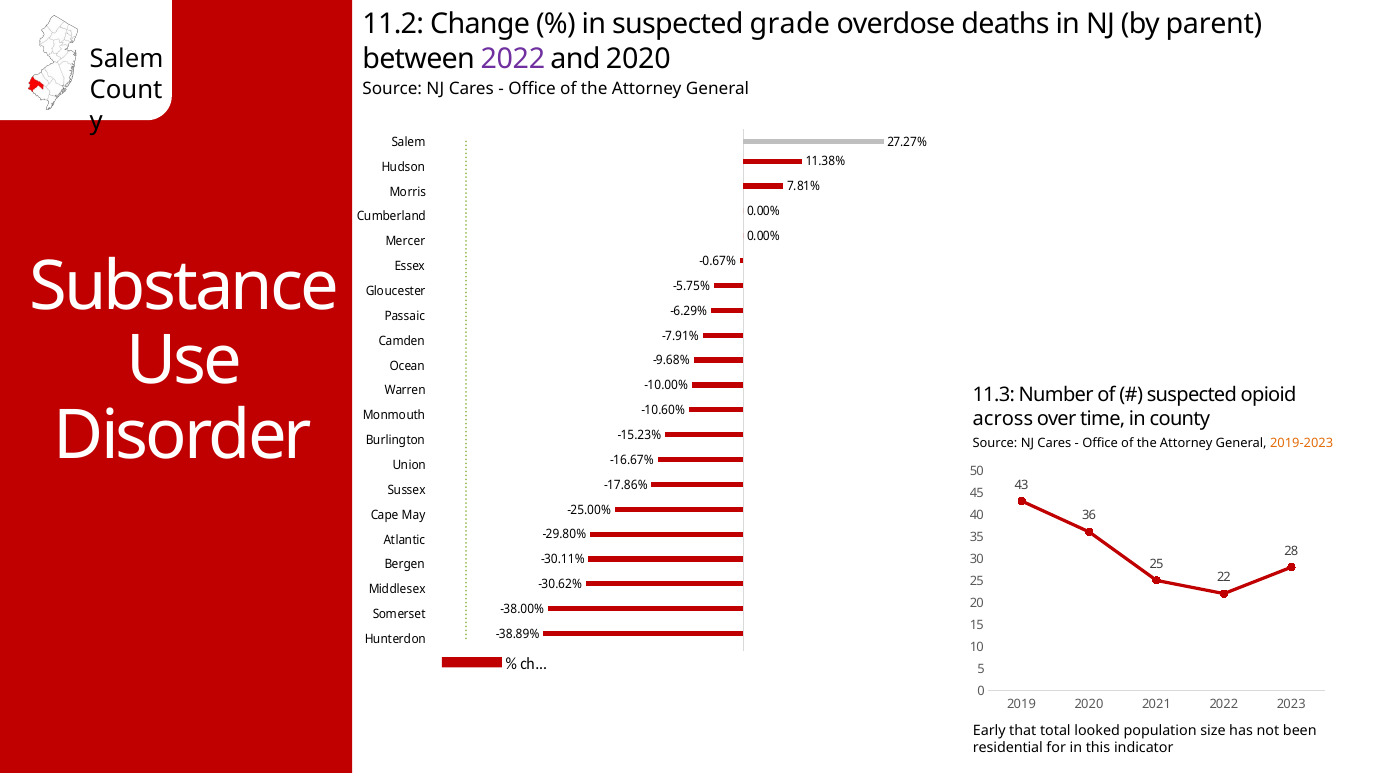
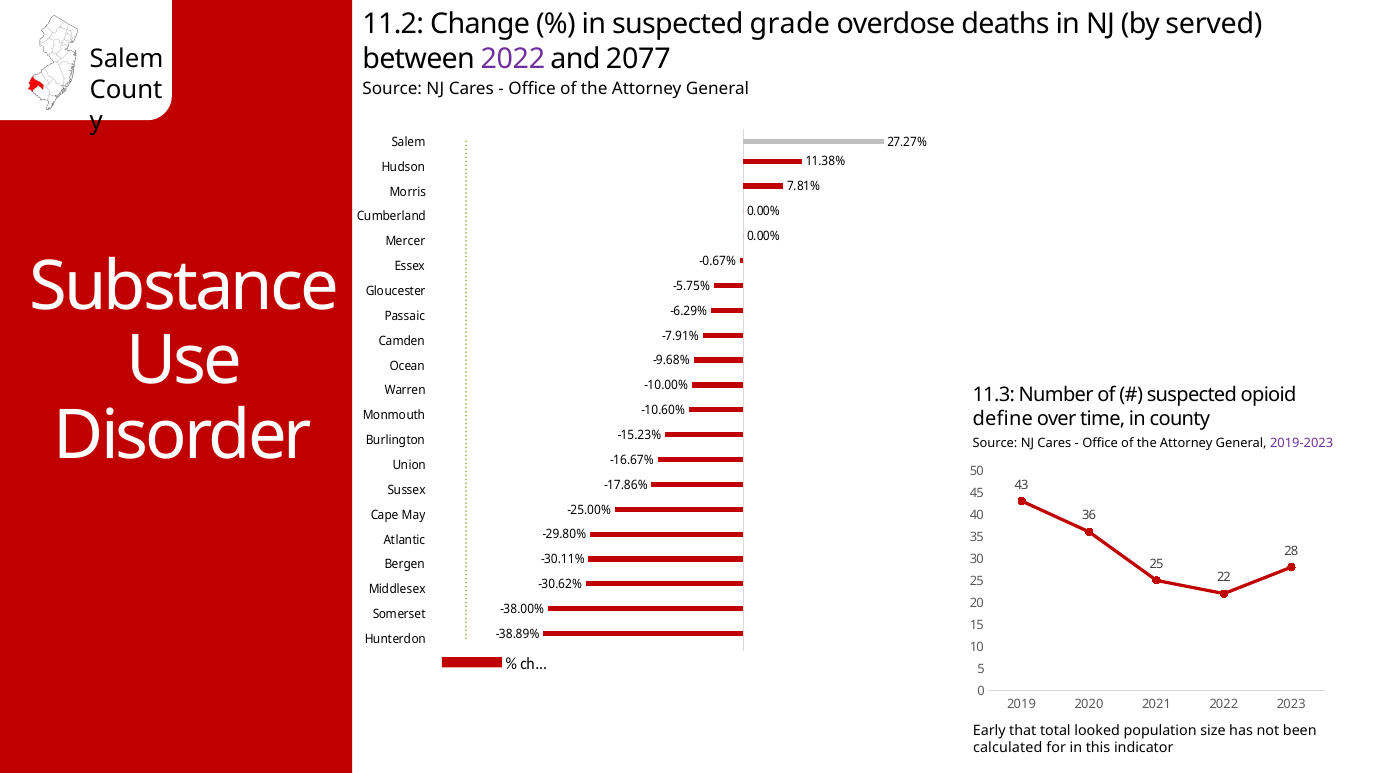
parent: parent -> served (1214, 24)
and 2020: 2020 -> 2077 (638, 59)
across: across -> define (1003, 419)
2019-2023 colour: orange -> purple (1302, 444)
residential: residential -> calculated (1008, 749)
